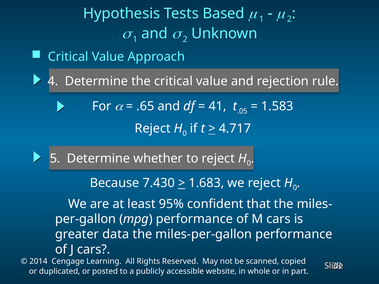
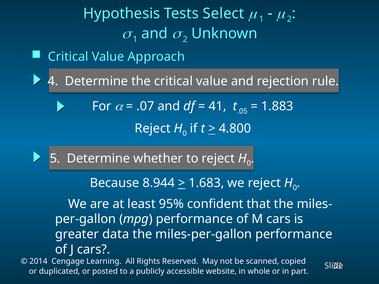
Based: Based -> Select (223, 13)
.65: .65 -> .07 (145, 106)
1.583: 1.583 -> 1.883 (277, 106)
4.717: 4.717 -> 4.800 (235, 129)
7.430: 7.430 -> 8.944 (159, 183)
